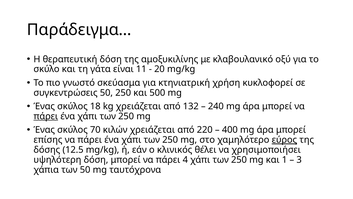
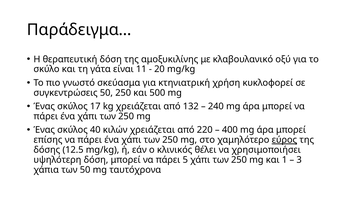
18: 18 -> 17 (95, 106)
πάρει underline: present -> none (46, 116)
70: 70 -> 40 (95, 130)
4: 4 -> 5 (185, 159)
